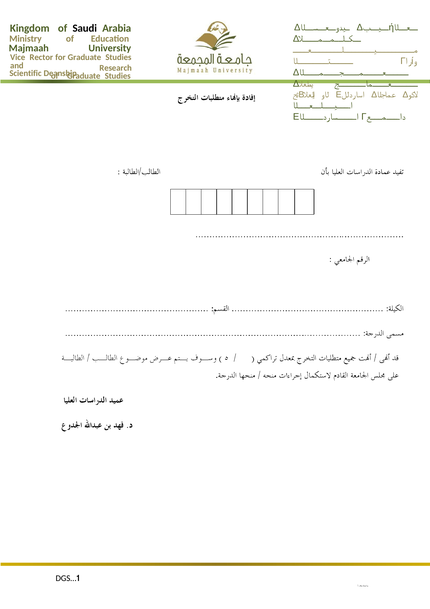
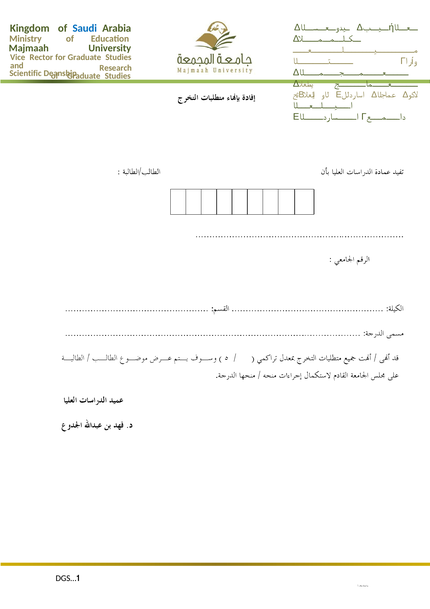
Saudi colour: black -> blue (85, 28)
